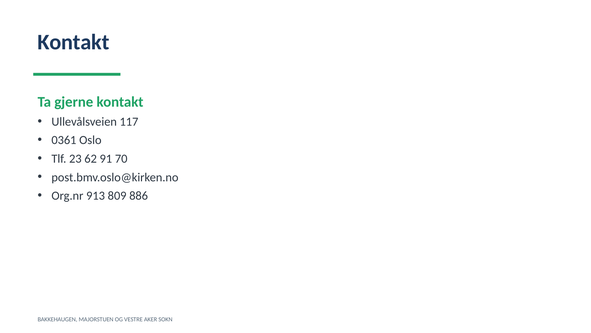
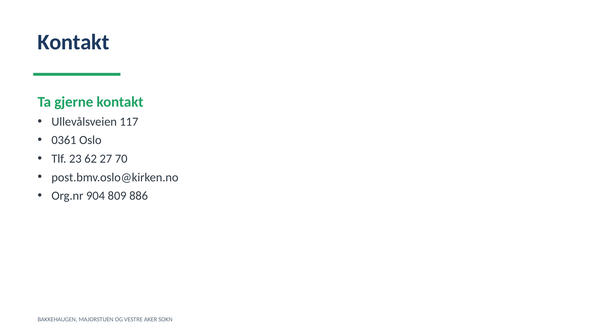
91: 91 -> 27 (106, 158)
913: 913 -> 904 (96, 195)
